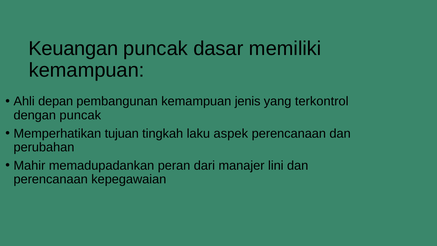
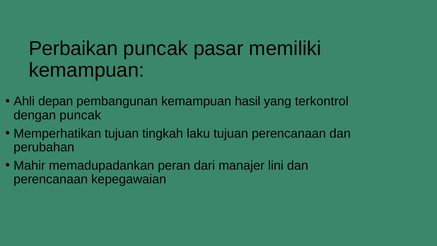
Keuangan: Keuangan -> Perbaikan (73, 49)
dasar: dasar -> pasar (218, 49)
jenis: jenis -> hasil (248, 101)
laku aspek: aspek -> tujuan (231, 133)
